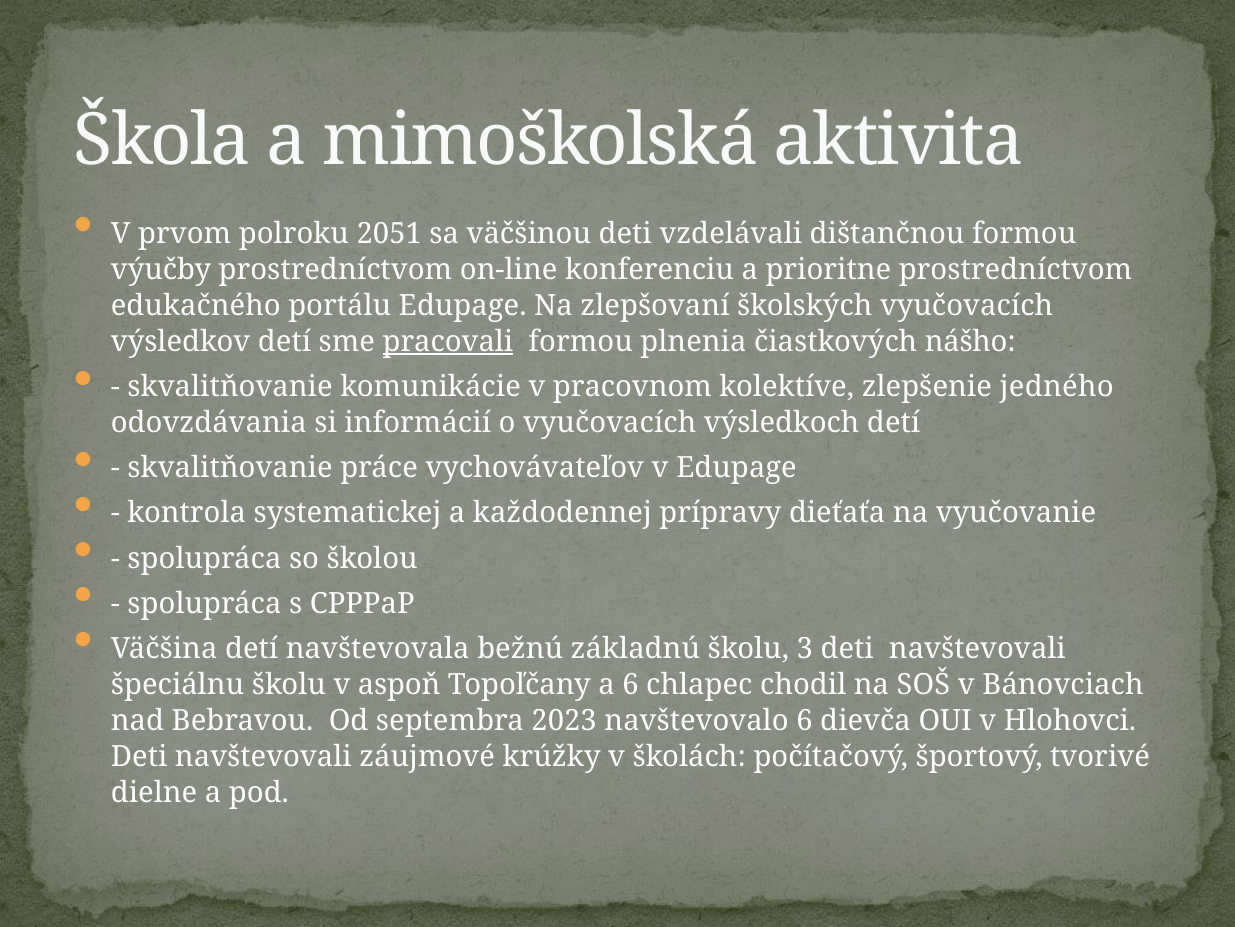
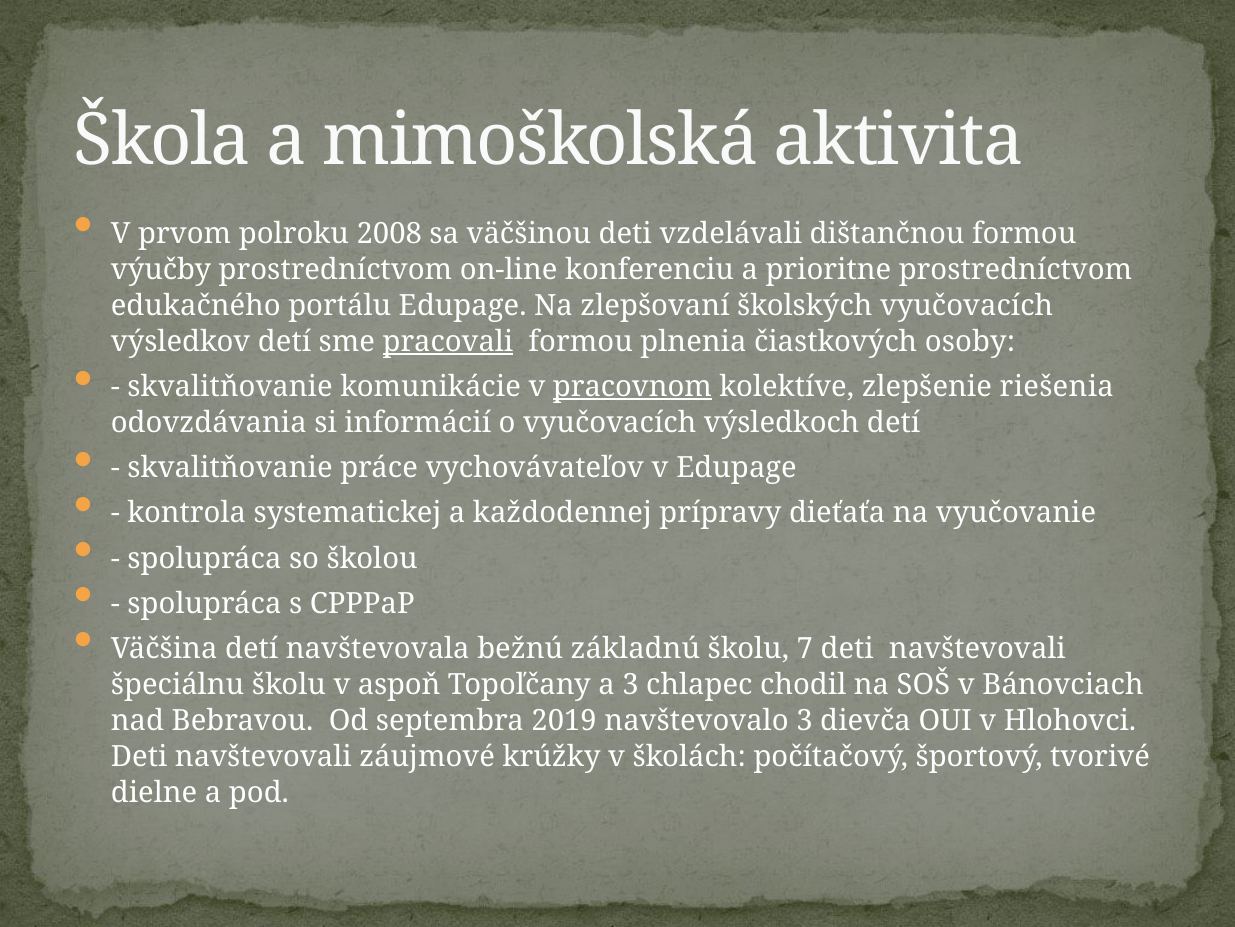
2051: 2051 -> 2008 (389, 234)
nášho: nášho -> osoby (970, 341)
pracovnom underline: none -> present (632, 386)
jedného: jedného -> riešenia (1057, 386)
3: 3 -> 7 (805, 648)
a 6: 6 -> 3 (630, 684)
2023: 2023 -> 2019 (564, 720)
navštevovalo 6: 6 -> 3 (804, 720)
